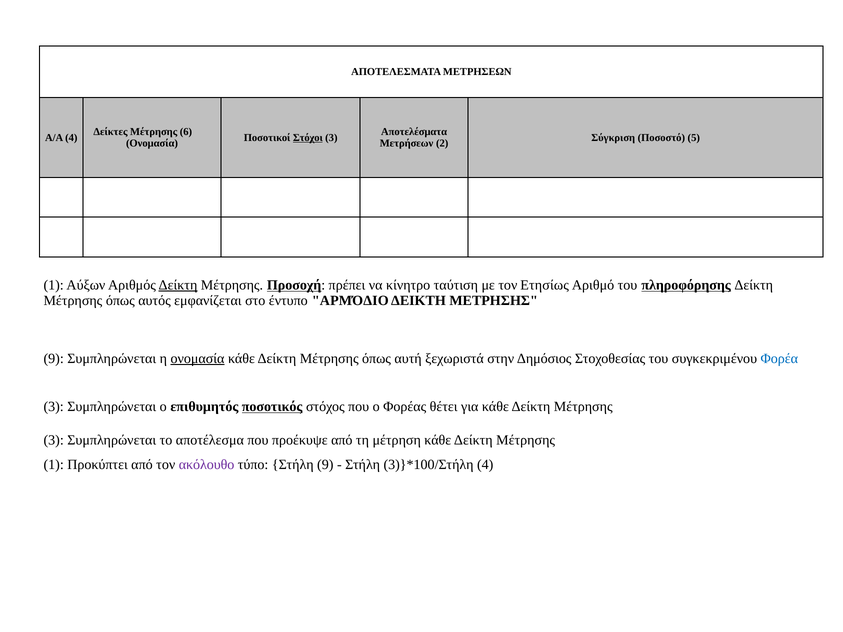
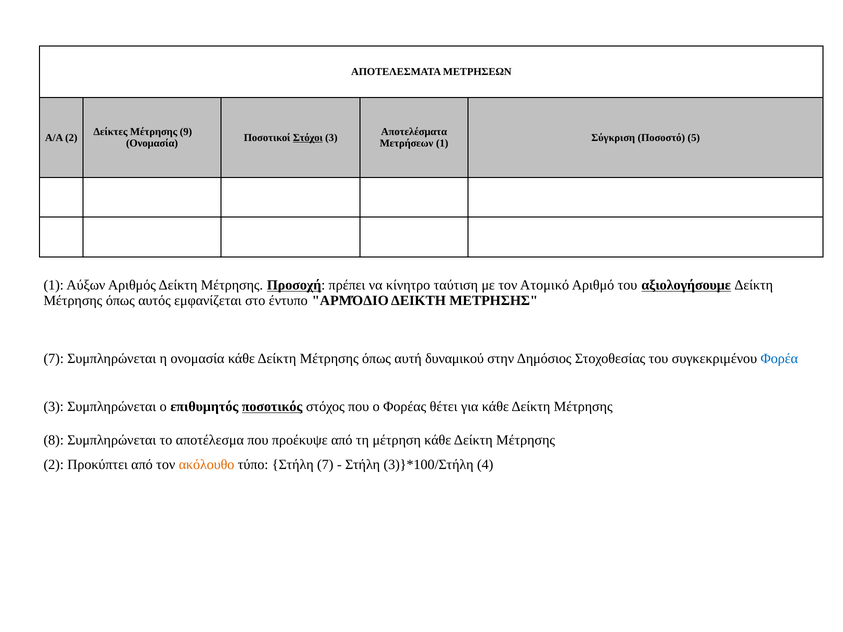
6: 6 -> 9 (186, 132)
Α/Α 4: 4 -> 2 (71, 138)
Μετρήσεων 2: 2 -> 1 (442, 144)
Δείκτη underline: present -> none (178, 285)
Ετησίως: Ετησίως -> Ατομικό (545, 285)
πληροφόρησης: πληροφόρησης -> αξιολογήσουμε (686, 285)
9: 9 -> 7 (54, 359)
ονομασία underline: present -> none (197, 359)
ξεχωριστά: ξεχωριστά -> δυναμικού (455, 359)
3: 3 -> 8 (54, 440)
1: 1 -> 2 (54, 465)
ακόλουθο colour: purple -> orange (207, 465)
Στήλη 9: 9 -> 7 (325, 465)
